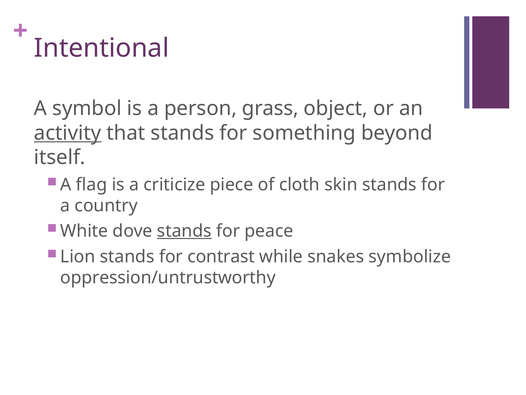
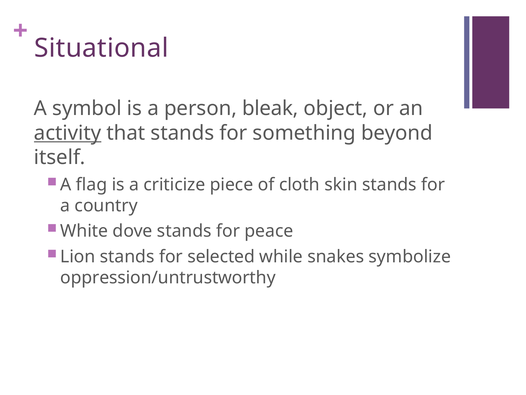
Intentional: Intentional -> Situational (101, 48)
grass: grass -> bleak (270, 108)
stands underline: present -> none (184, 231)
contrast: contrast -> selected (221, 256)
